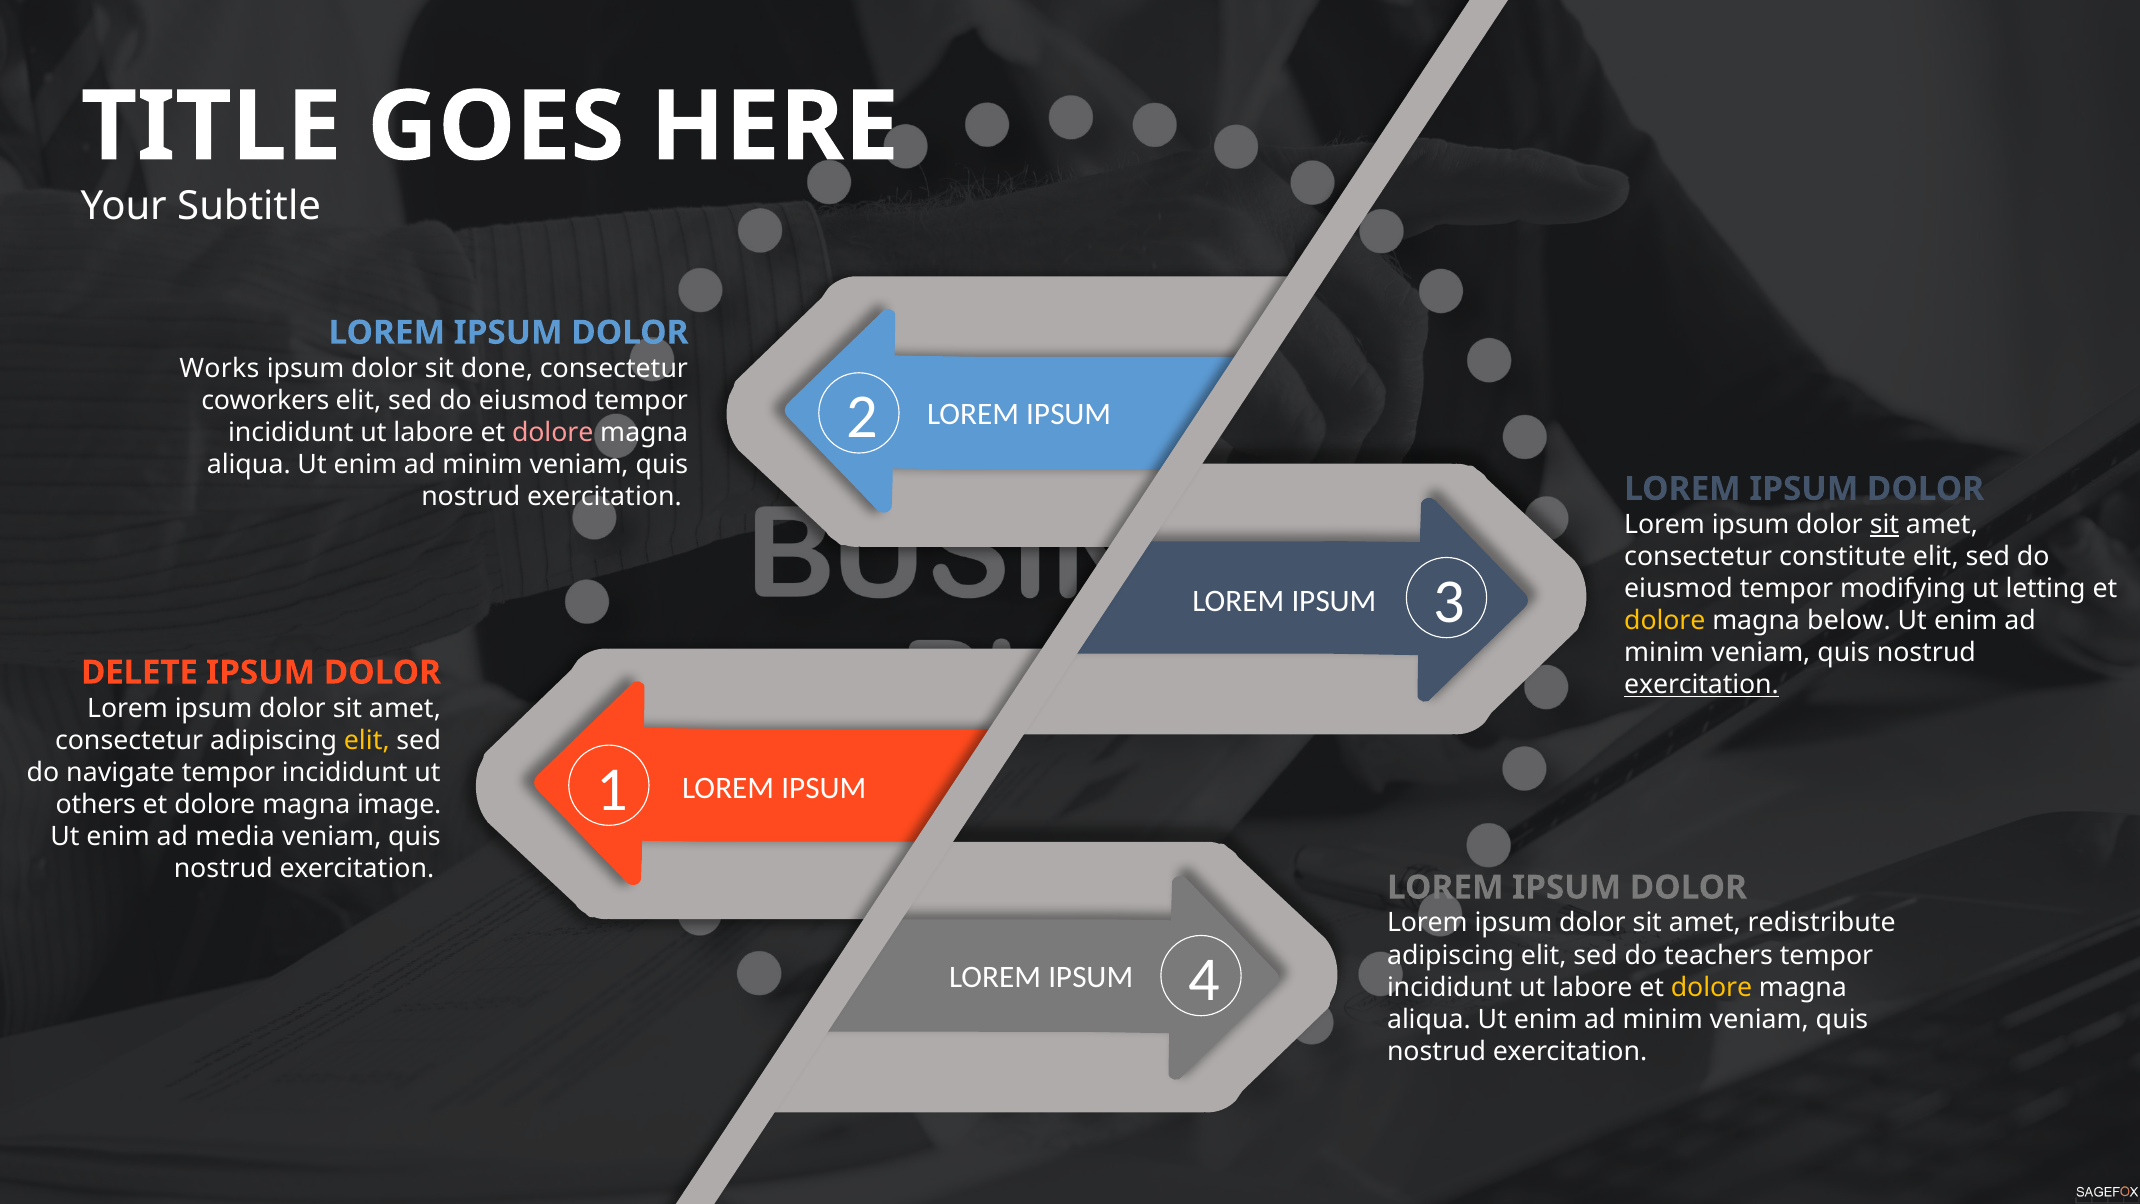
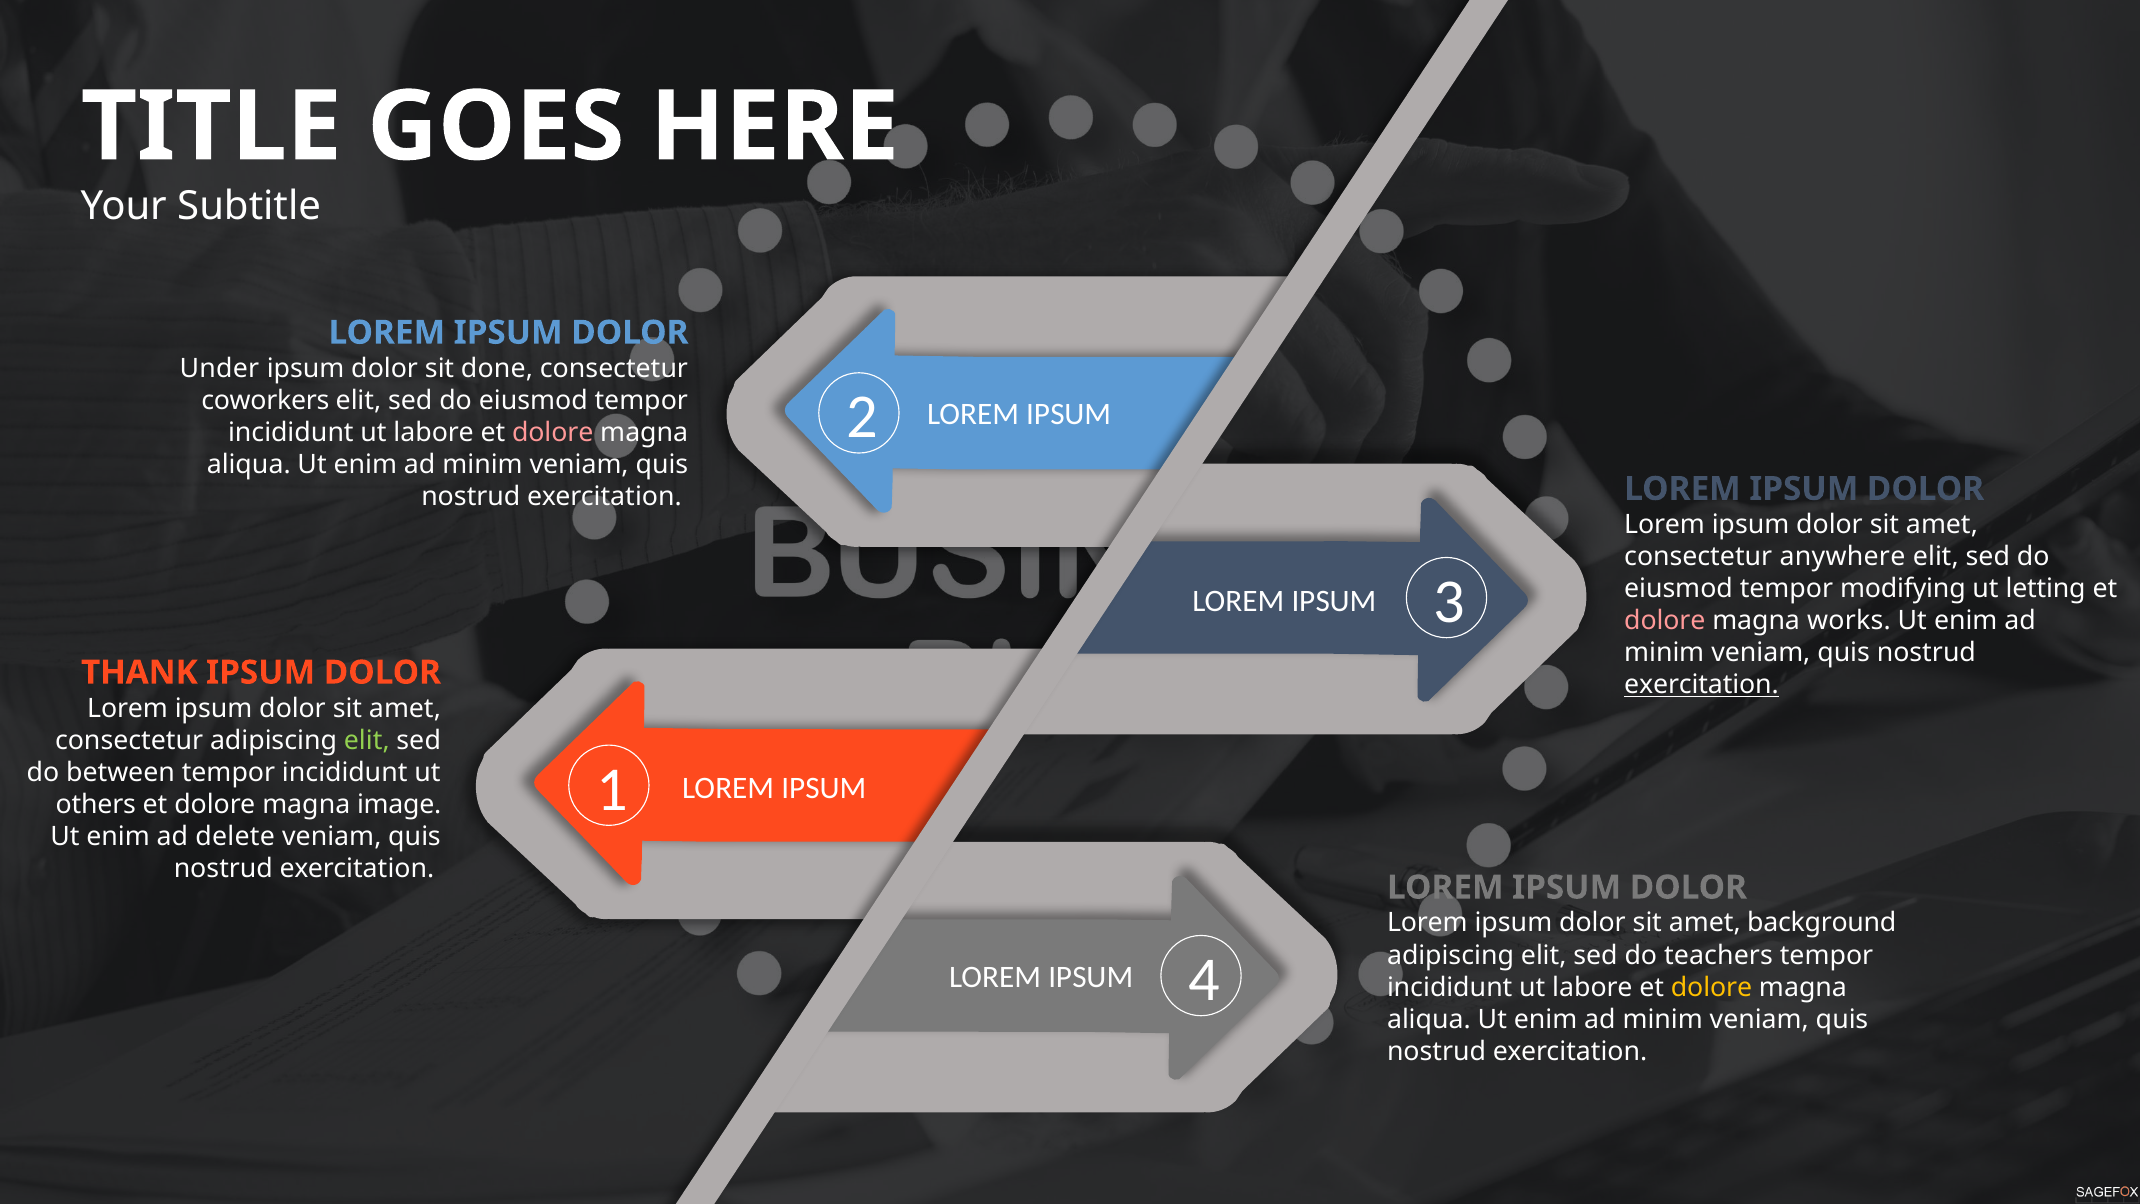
Works: Works -> Under (219, 368)
sit underline: present -> none (1884, 524)
constitute: constitute -> anywhere (1842, 557)
dolore colour: yellow -> pink (1665, 621)
below: below -> works (1849, 621)
DELETE: DELETE -> THANK (139, 672)
elit colour: yellow -> light green (367, 740)
navigate: navigate -> between (121, 772)
media: media -> delete (235, 836)
redistribute: redistribute -> background (1822, 923)
